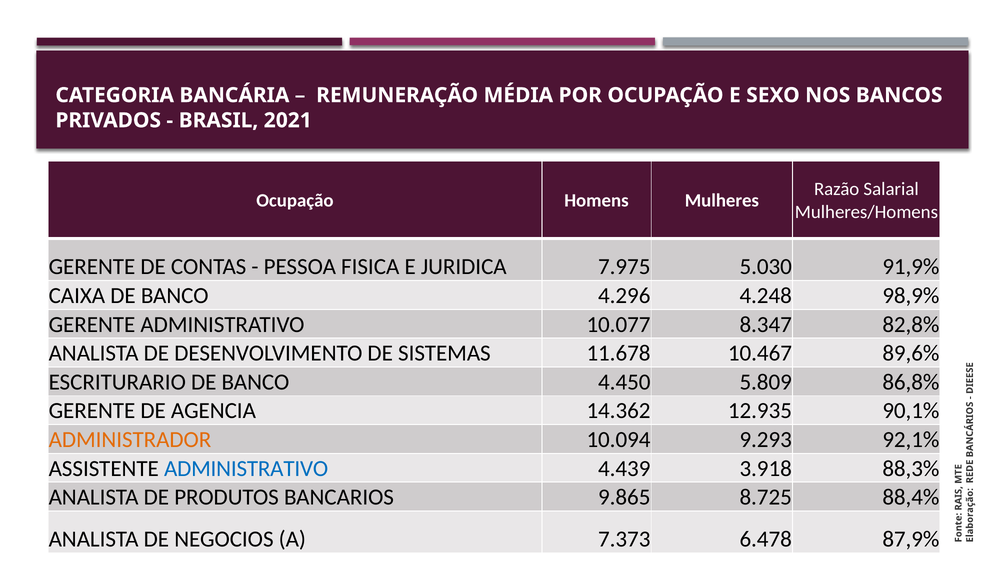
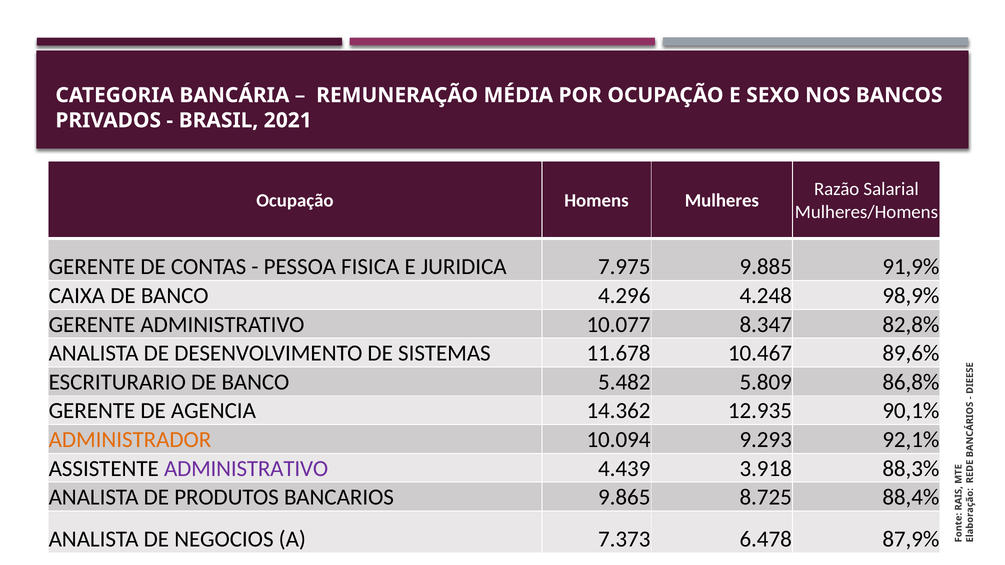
5.030: 5.030 -> 9.885 (766, 267)
4.450: 4.450 -> 5.482 (624, 382)
ADMINISTRATIVO colour: blue -> purple (246, 469)
